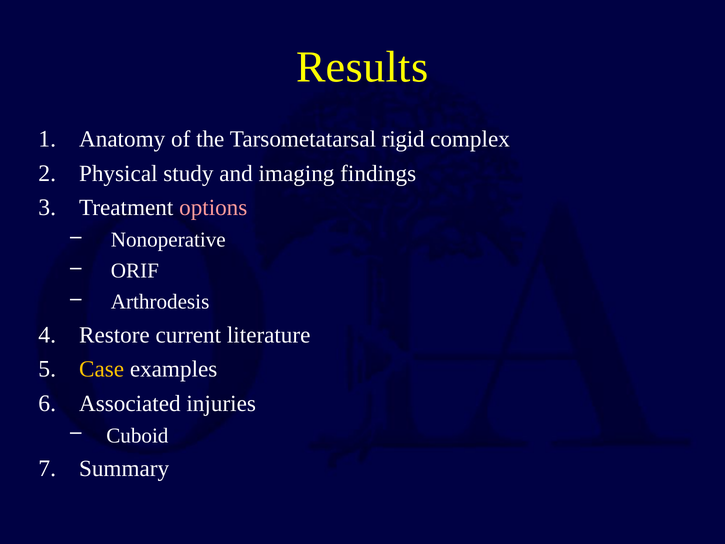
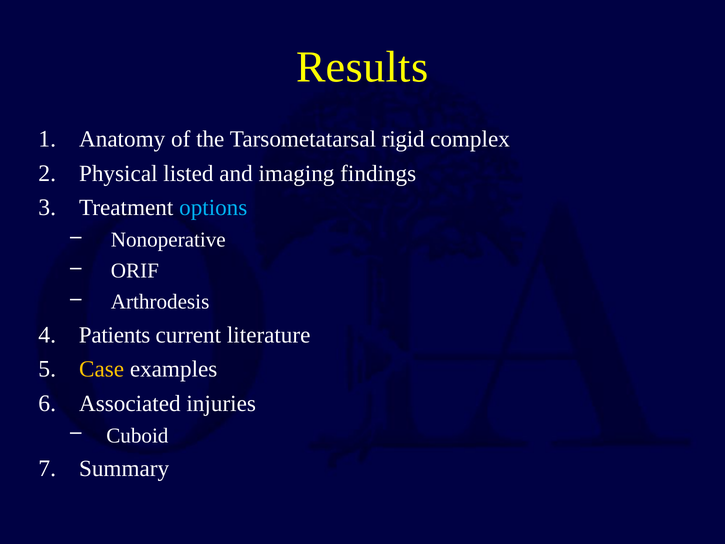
study: study -> listed (188, 173)
options colour: pink -> light blue (213, 208)
Restore: Restore -> Patients (115, 335)
